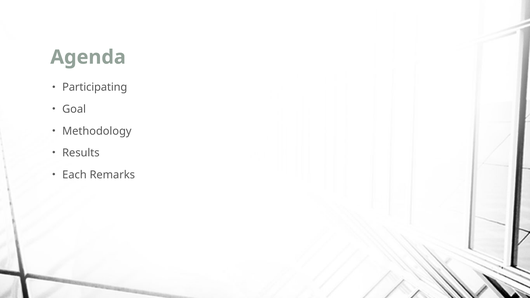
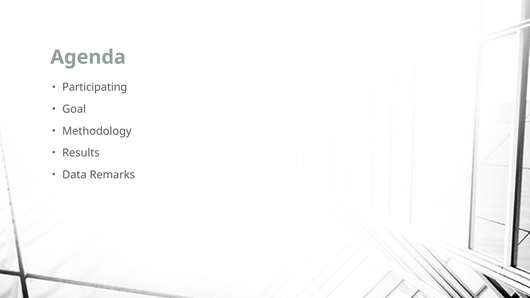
Each: Each -> Data (74, 175)
